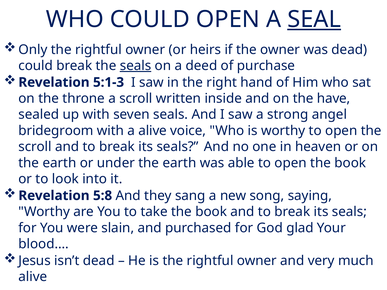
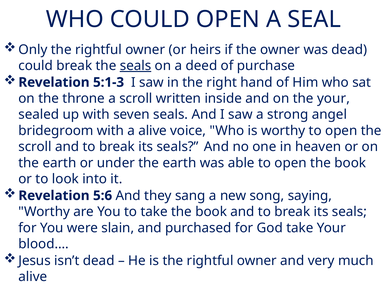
SEAL underline: present -> none (314, 19)
the have: have -> your (333, 99)
5:8: 5:8 -> 5:6 (103, 196)
God glad: glad -> take (300, 228)
